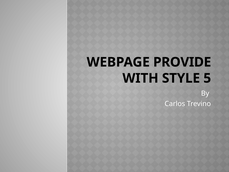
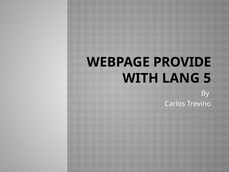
STYLE: STYLE -> LANG (181, 78)
